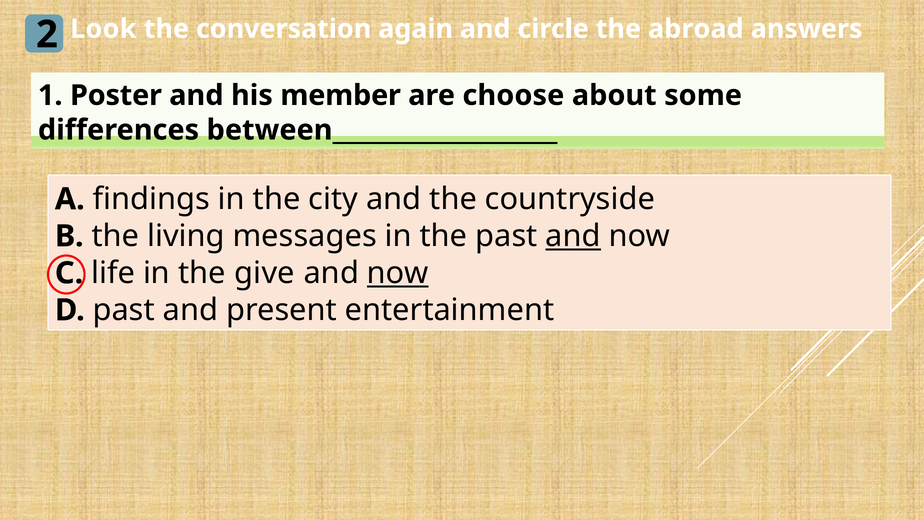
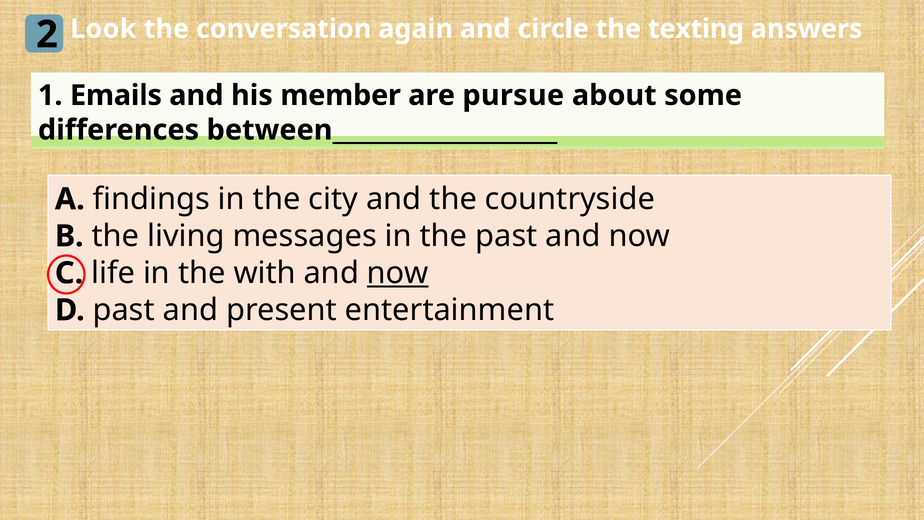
abroad: abroad -> texting (696, 29)
Poster: Poster -> Emails (116, 95)
choose: choose -> pursue (513, 95)
and underline: present -> none (573, 236)
give: give -> with (265, 273)
